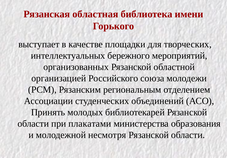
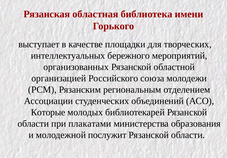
Принять: Принять -> Которые (48, 112)
несмотря: несмотря -> послужит (107, 135)
